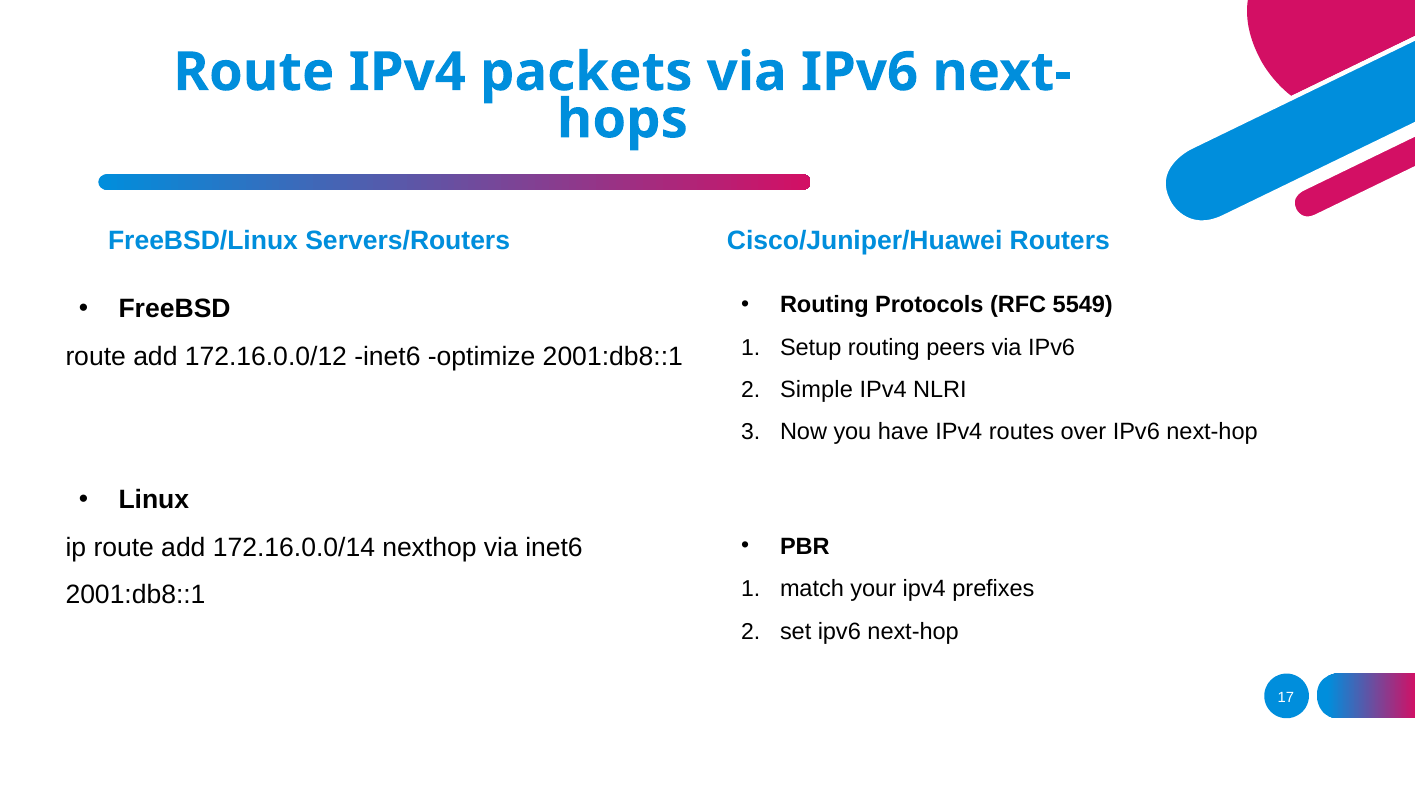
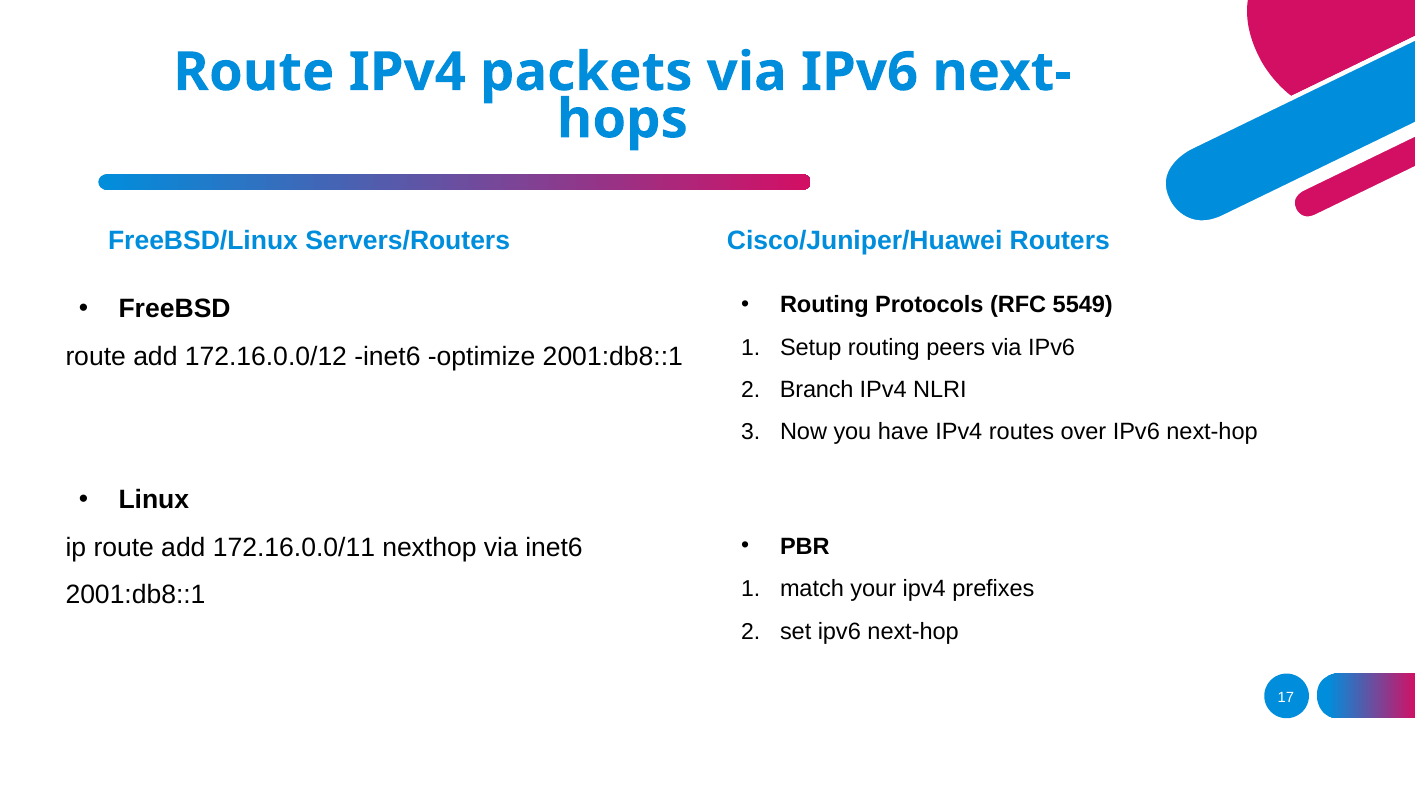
Simple: Simple -> Branch (817, 390)
172.16.0.0/14: 172.16.0.0/14 -> 172.16.0.0/11 (294, 547)
